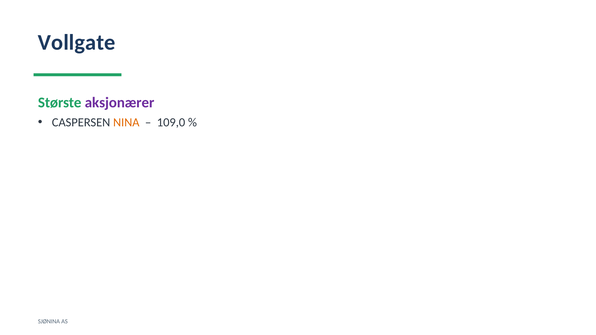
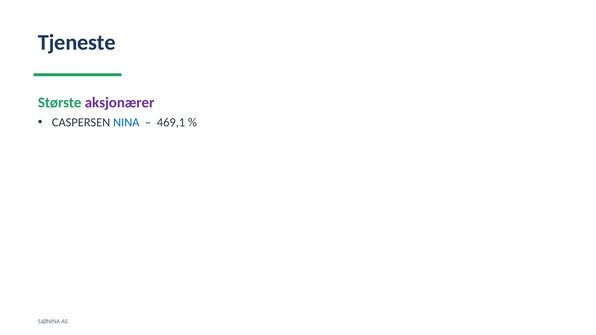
Vollgate: Vollgate -> Tjeneste (77, 43)
NINA colour: orange -> blue (126, 123)
109,0: 109,0 -> 469,1 (171, 123)
